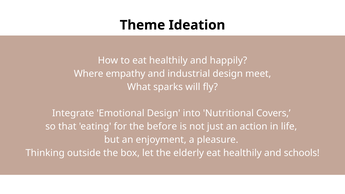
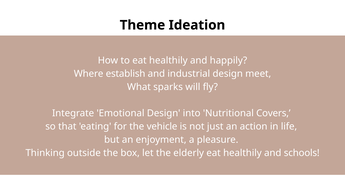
empathy: empathy -> establish (126, 74)
before: before -> vehicle (162, 127)
